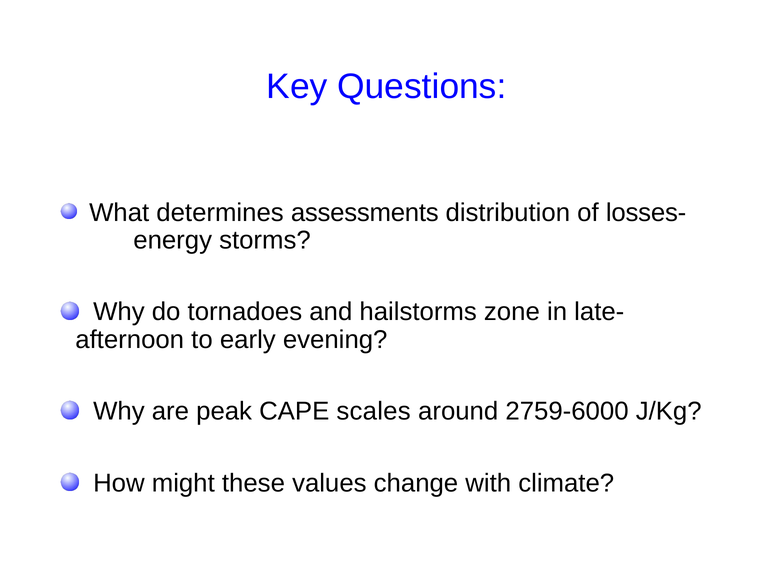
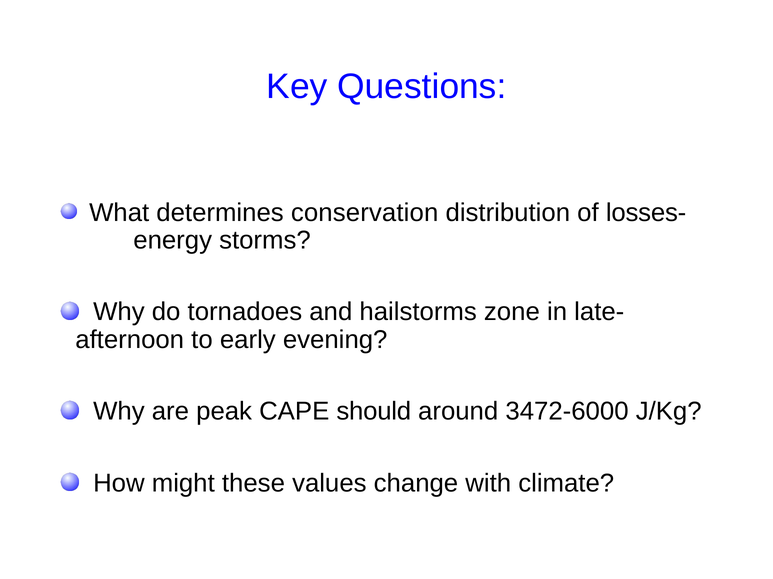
assessments: assessments -> conservation (365, 213)
scales: scales -> should (374, 412)
2759-6000: 2759-6000 -> 3472-6000 (567, 412)
